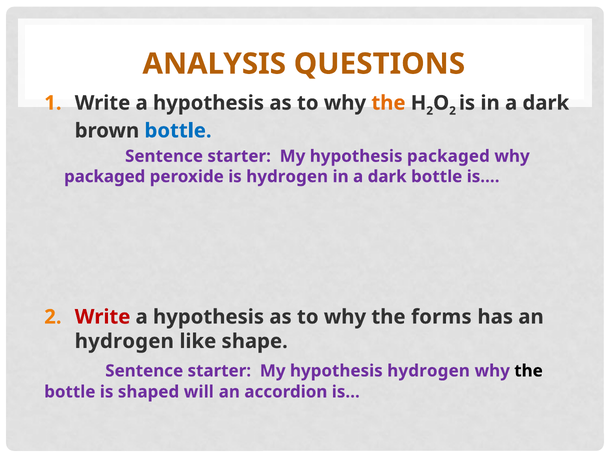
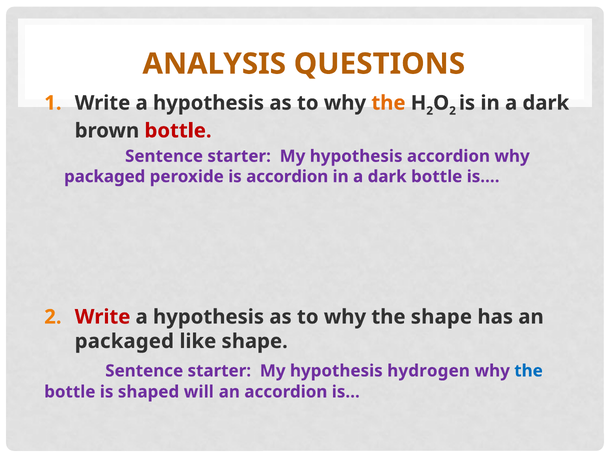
bottle colour: blue -> red (178, 131)
hypothesis packaged: packaged -> accordion (448, 156)
is hydrogen: hydrogen -> accordion (287, 177)
the forms: forms -> shape (441, 317)
hydrogen: hydrogen -> packaged (124, 342)
the colour: black -> blue (529, 371)
